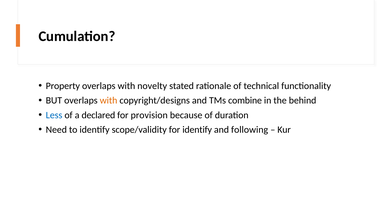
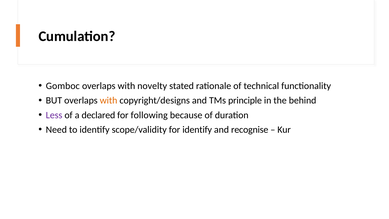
Property: Property -> Gomboc (63, 86)
combine: combine -> principle (245, 100)
Less colour: blue -> purple (54, 115)
provision: provision -> following (149, 115)
following: following -> recognise (250, 130)
